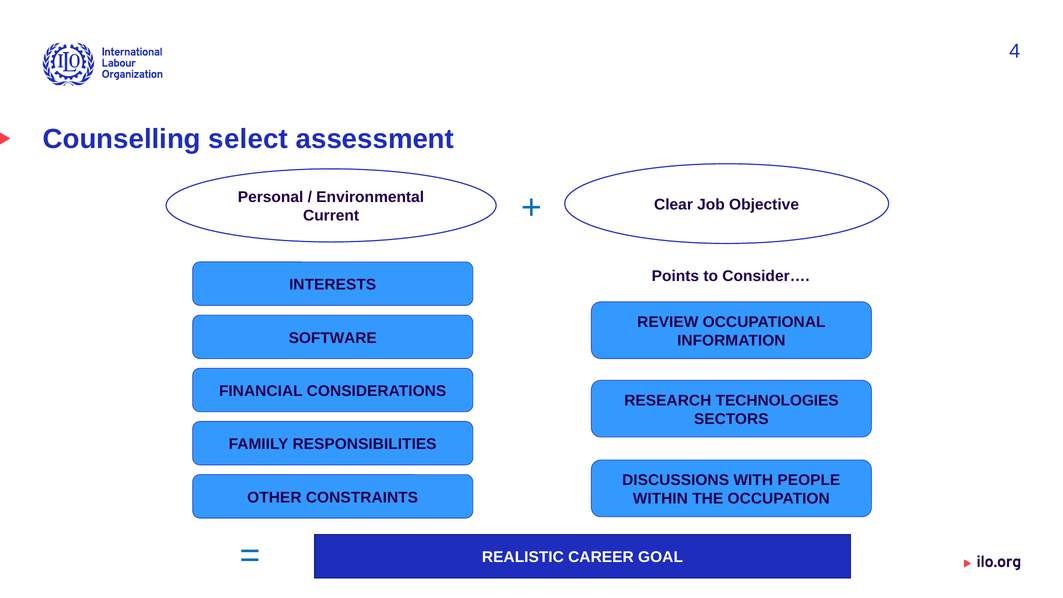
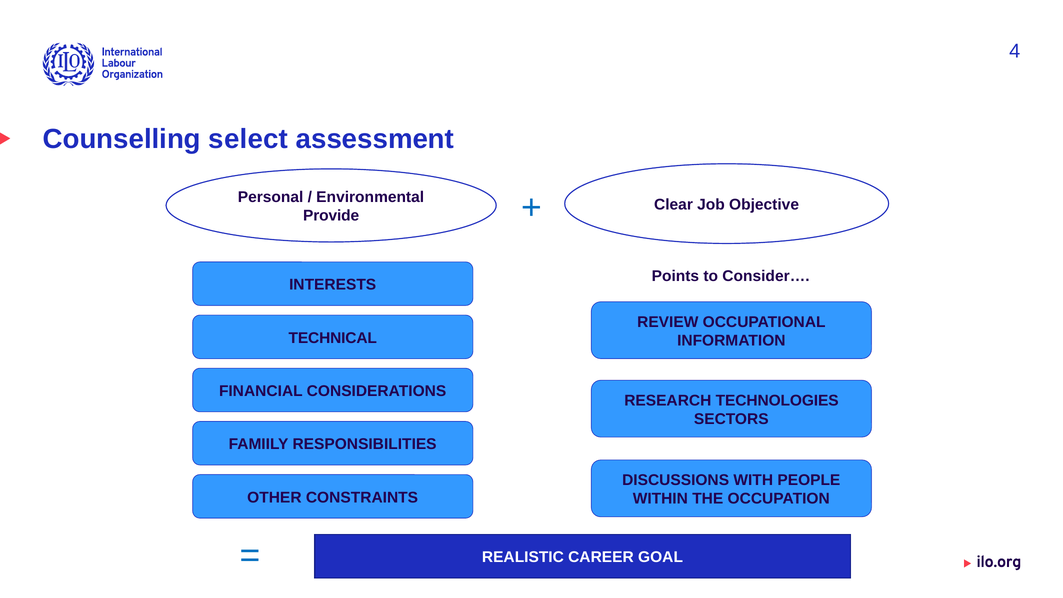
Current: Current -> Provide (331, 216)
SOFTWARE: SOFTWARE -> TECHNICAL (333, 338)
